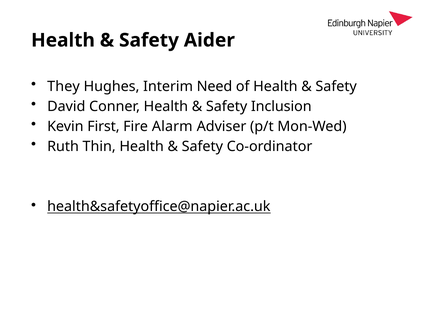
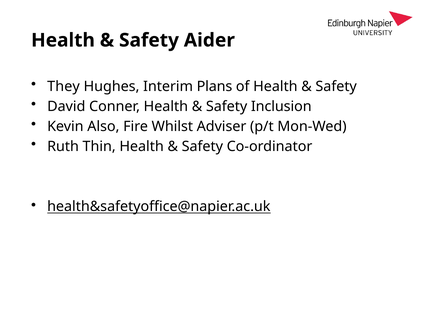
Need: Need -> Plans (215, 87)
First: First -> Also (103, 127)
Alarm: Alarm -> Whilst (172, 127)
